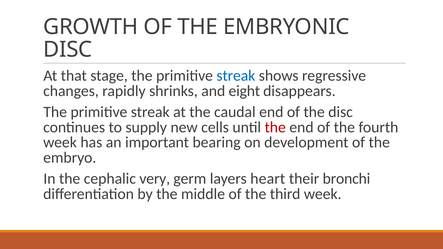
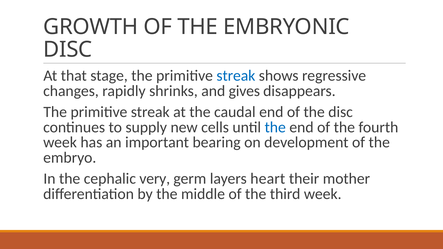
eight: eight -> gives (244, 91)
the colour: red -> blue (275, 127)
bronchi: bronchi -> mother (346, 179)
